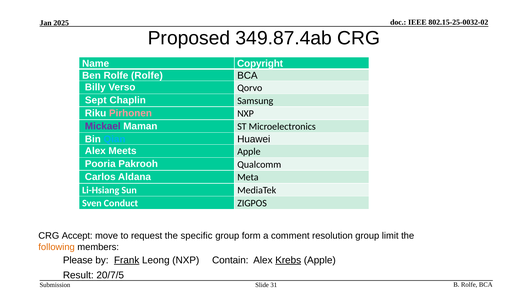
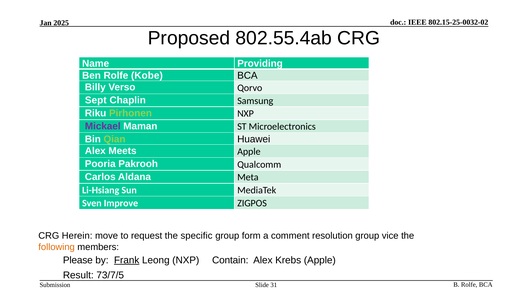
349.87.4ab: 349.87.4ab -> 802.55.4ab (284, 38)
Copyright: Copyright -> Providing (260, 64)
Rolfe Rolfe: Rolfe -> Kobe (147, 75)
Pirhonen colour: pink -> light green (130, 113)
Qian colour: light blue -> light green (115, 139)
Conduct: Conduct -> Improve (121, 203)
Accept: Accept -> Herein (77, 236)
limit: limit -> vice (390, 236)
Krebs underline: present -> none (288, 260)
20/7/5: 20/7/5 -> 73/7/5 (110, 275)
